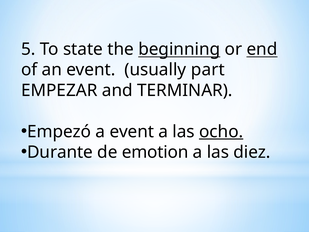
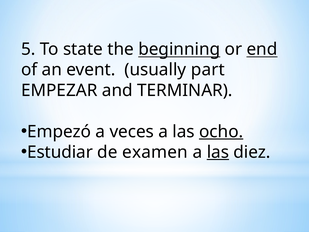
a event: event -> veces (132, 131)
Durante: Durante -> Estudiar (60, 152)
emotion: emotion -> examen (155, 152)
las underline: none -> present (218, 152)
